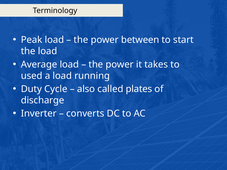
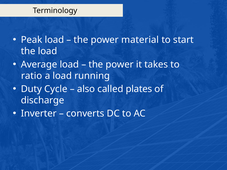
between: between -> material (140, 40)
used: used -> ratio (32, 76)
